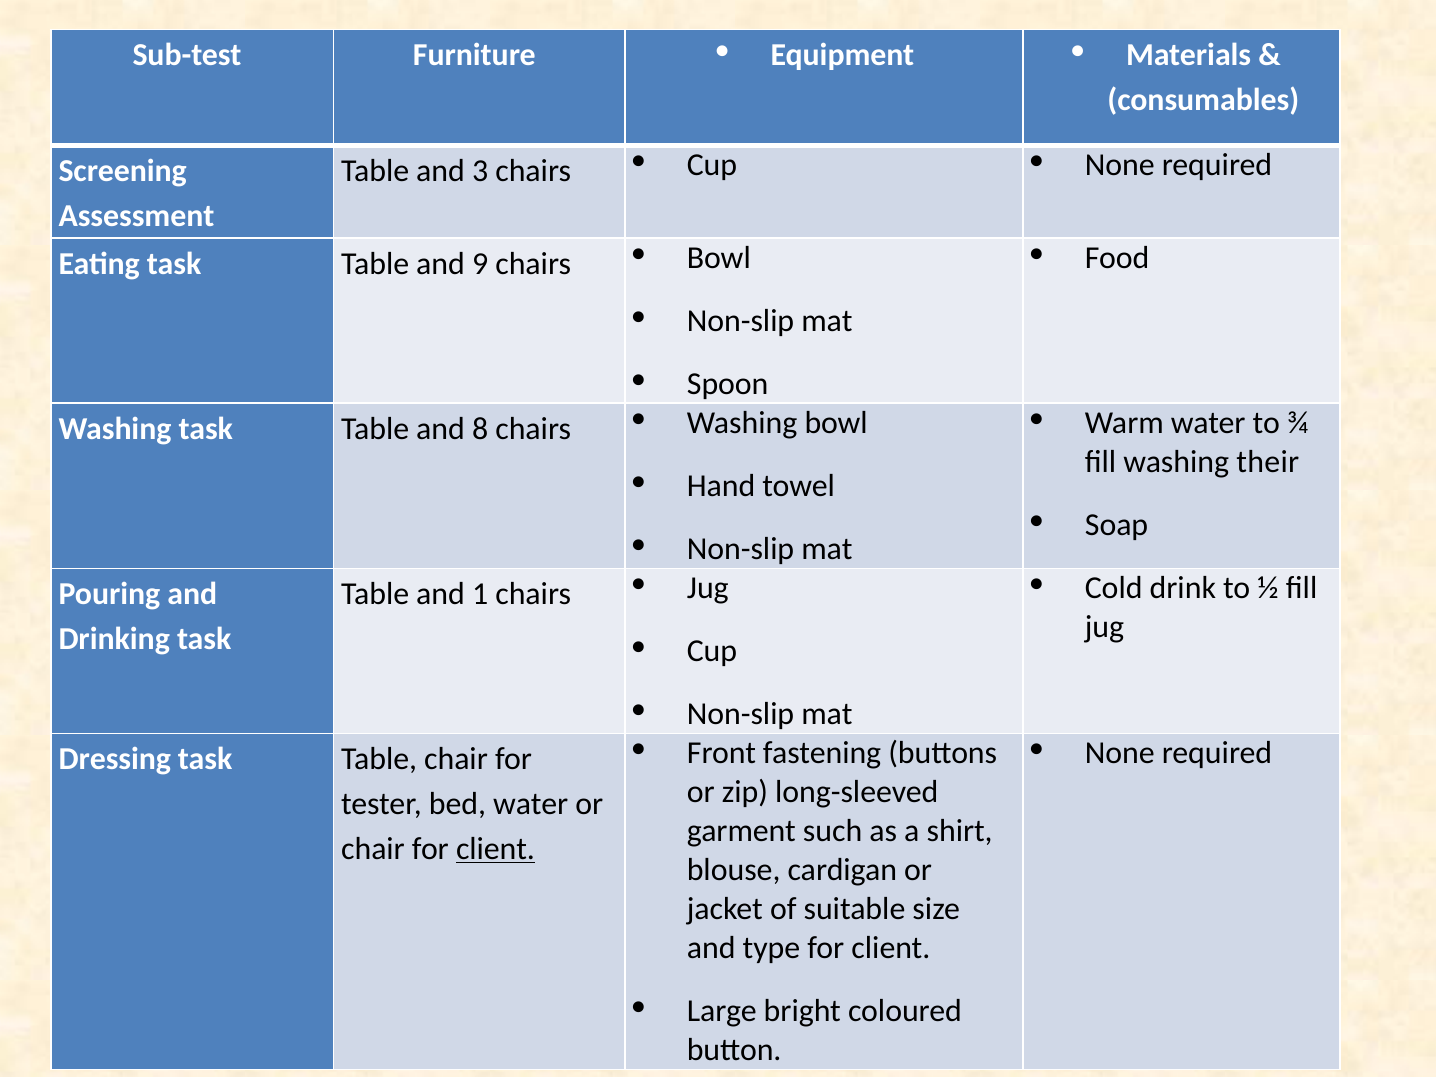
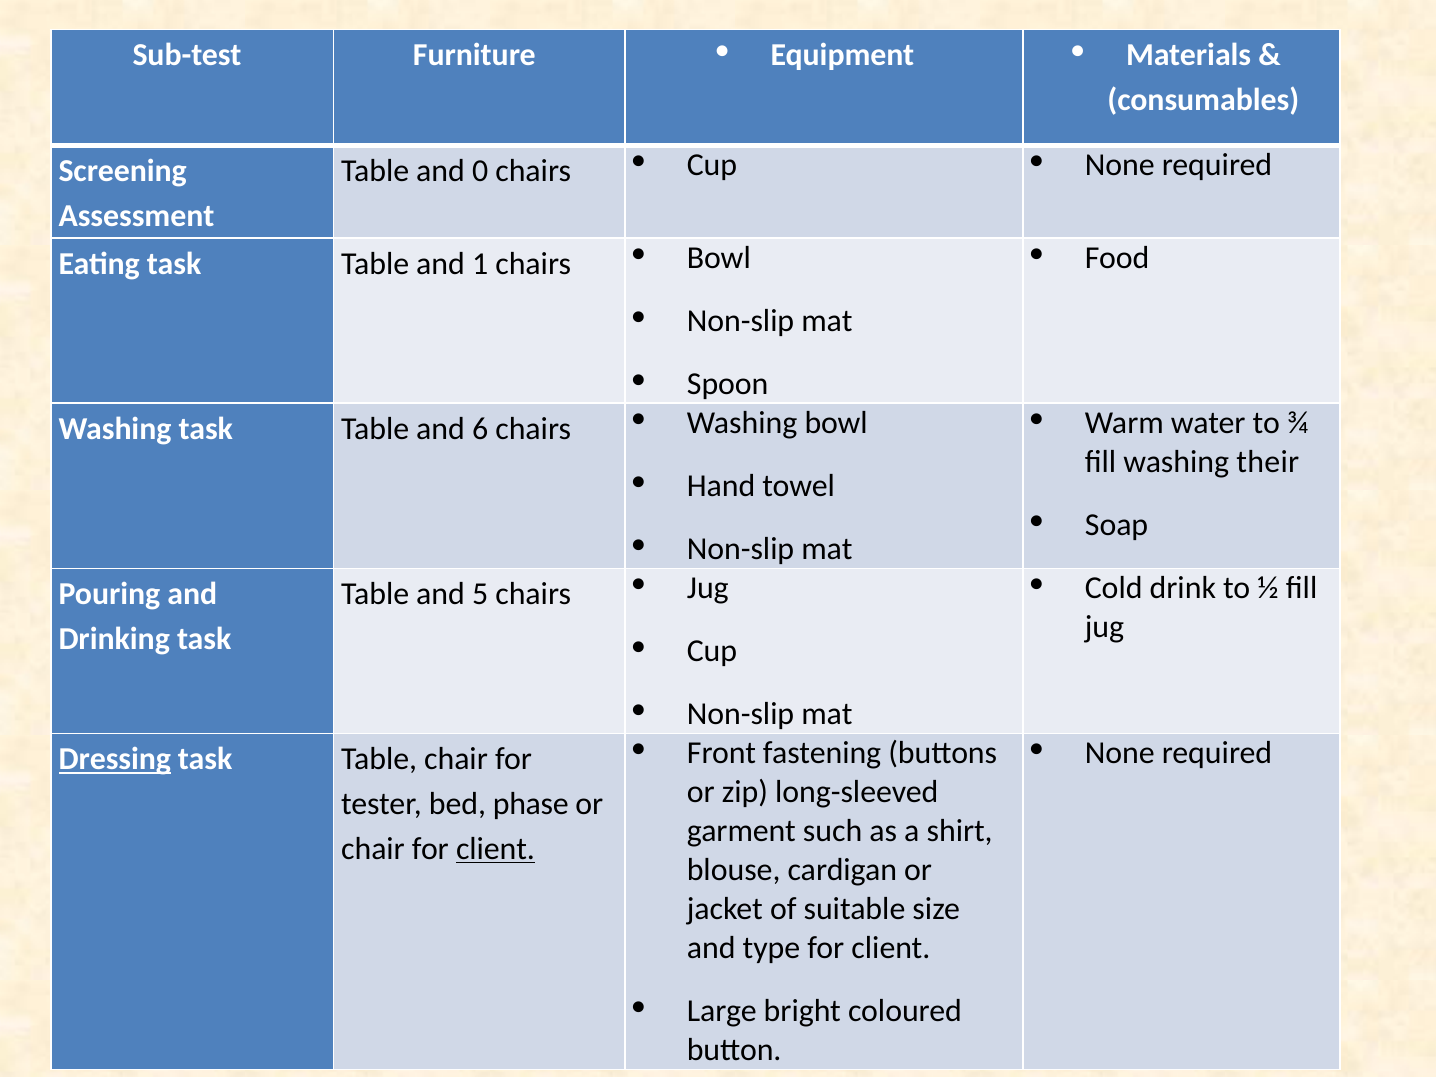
3: 3 -> 0 (480, 171)
9: 9 -> 1 (480, 264)
8: 8 -> 6 (480, 429)
1: 1 -> 5 (480, 594)
Dressing underline: none -> present (115, 759)
bed water: water -> phase (531, 804)
